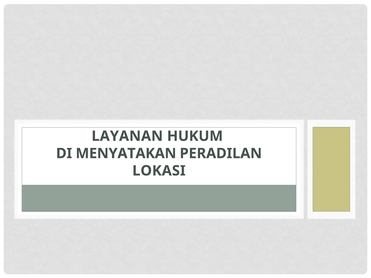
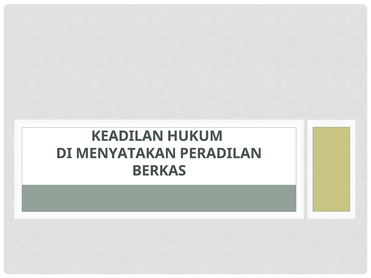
LAYANAN: LAYANAN -> KEADILAN (127, 136)
LOKASI: LOKASI -> BERKAS (159, 171)
